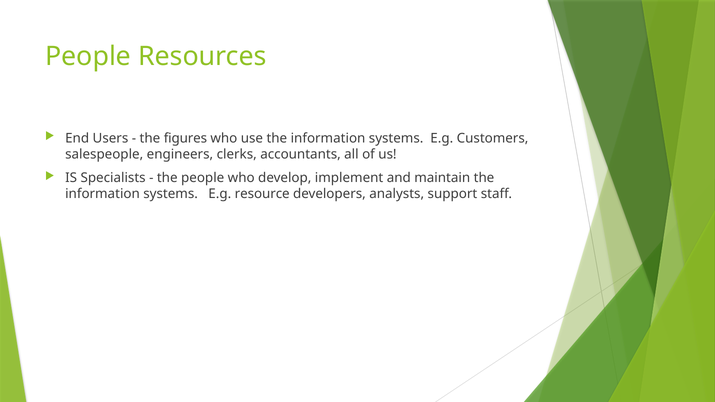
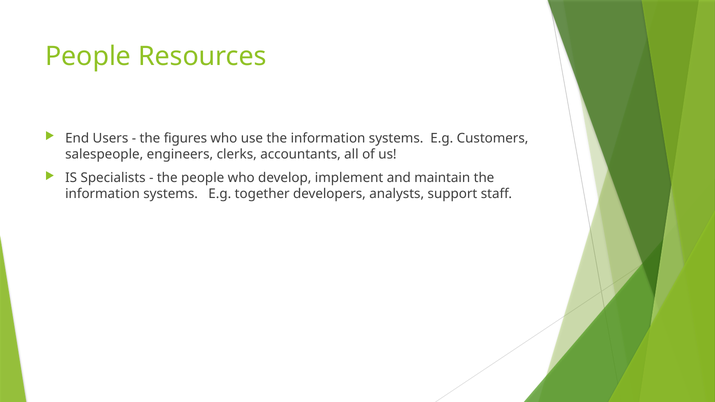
resource: resource -> together (262, 194)
